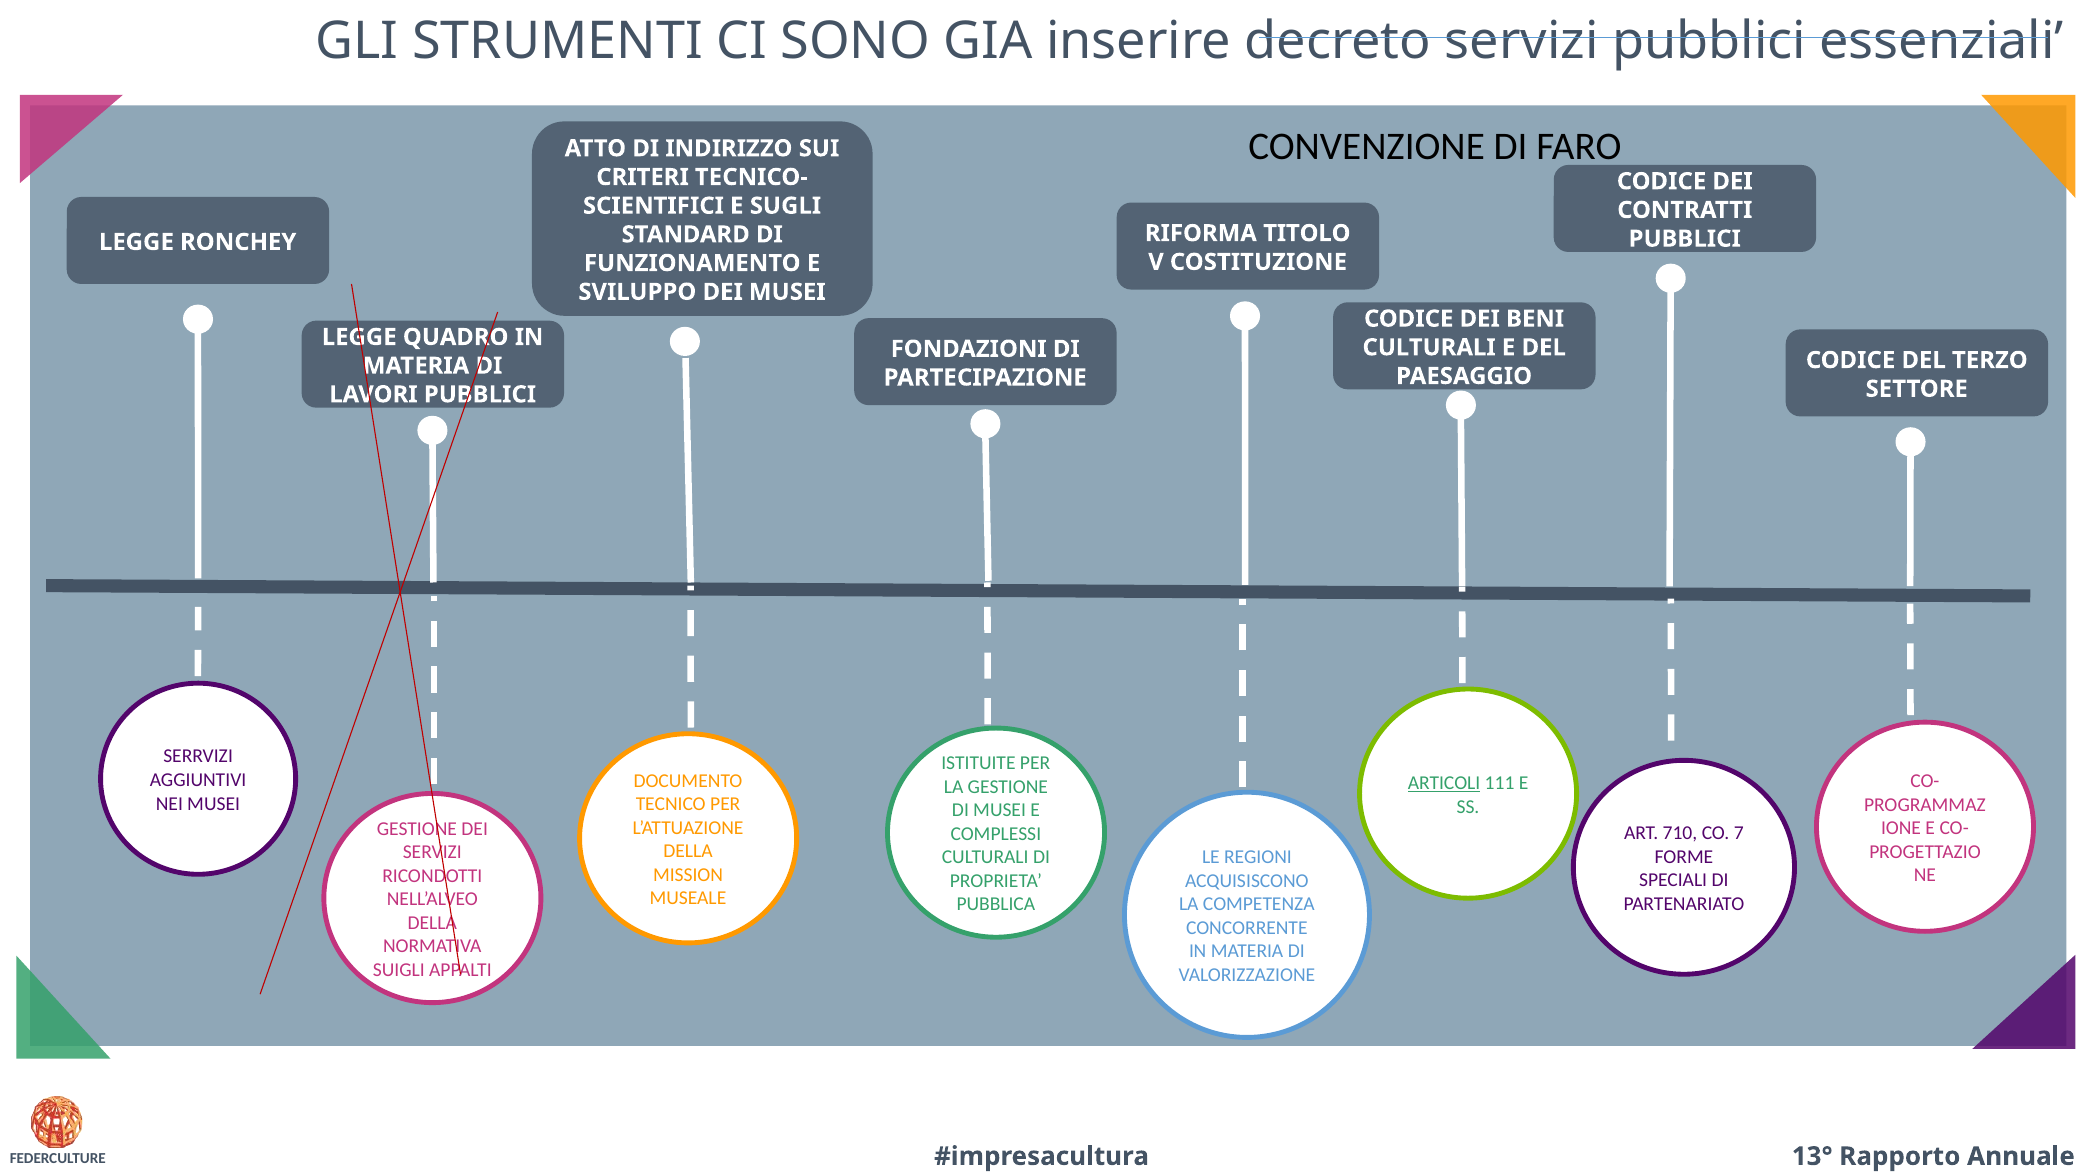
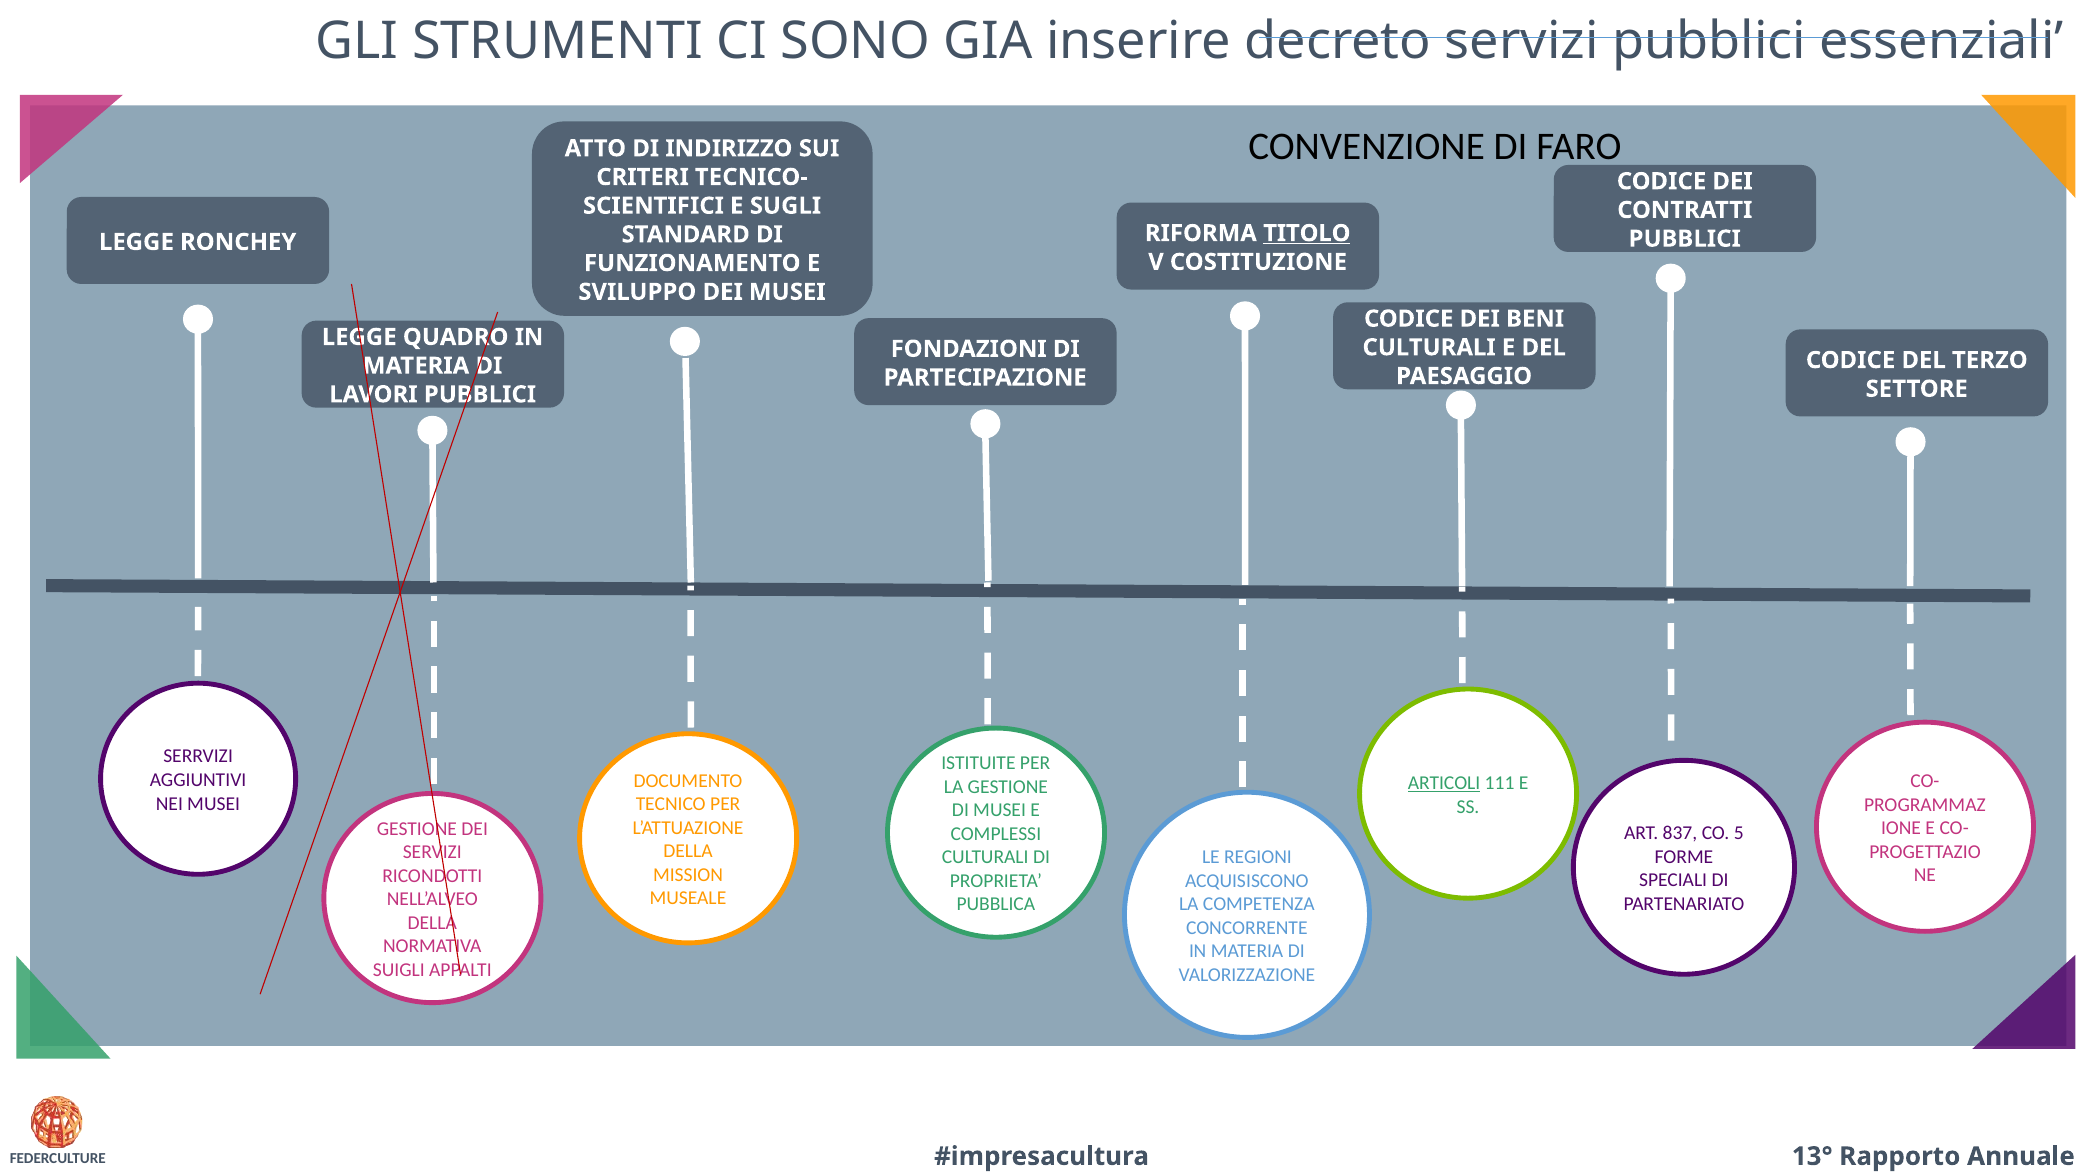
TITOLO underline: none -> present (1307, 233)
710: 710 -> 837 (1680, 834)
7: 7 -> 5 (1739, 834)
